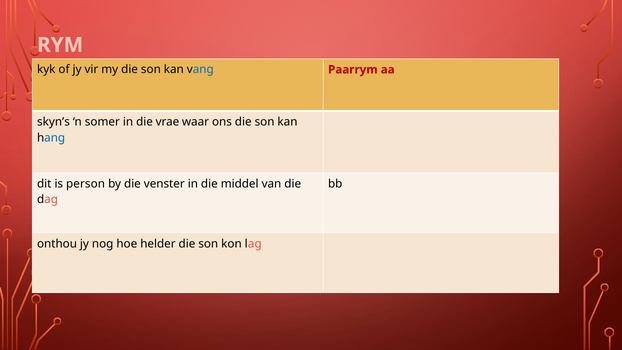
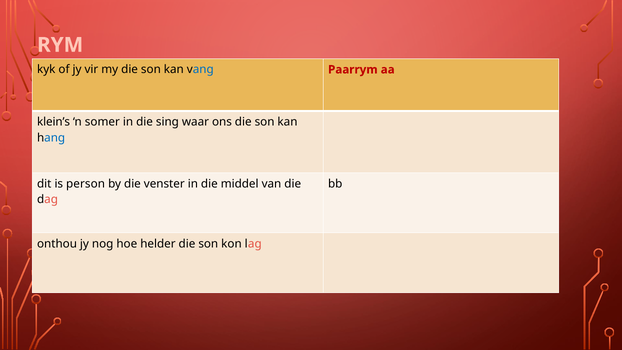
skyn’s: skyn’s -> klein’s (54, 122)
vrae: vrae -> sing (167, 122)
